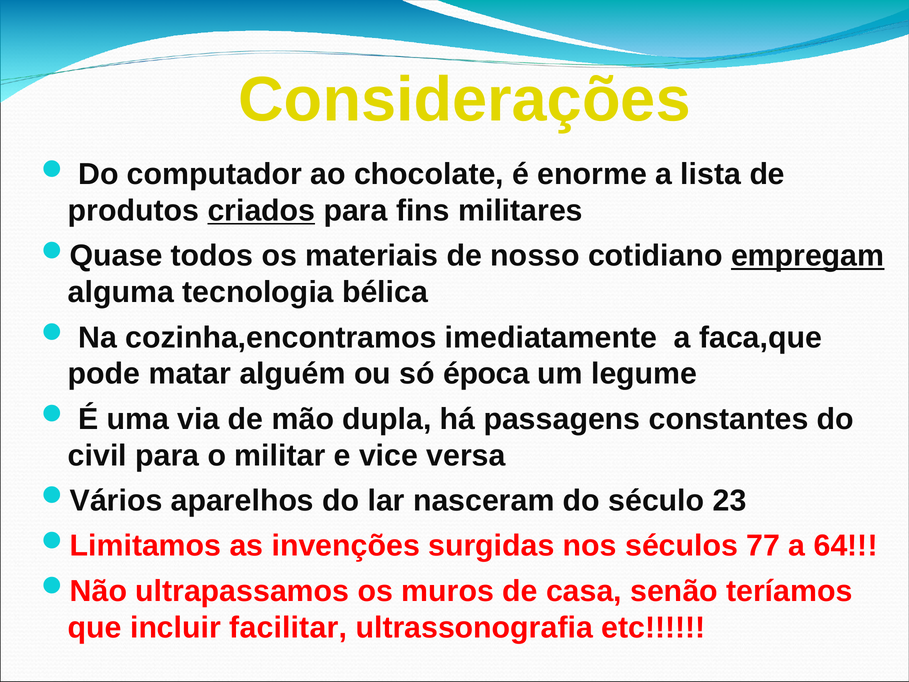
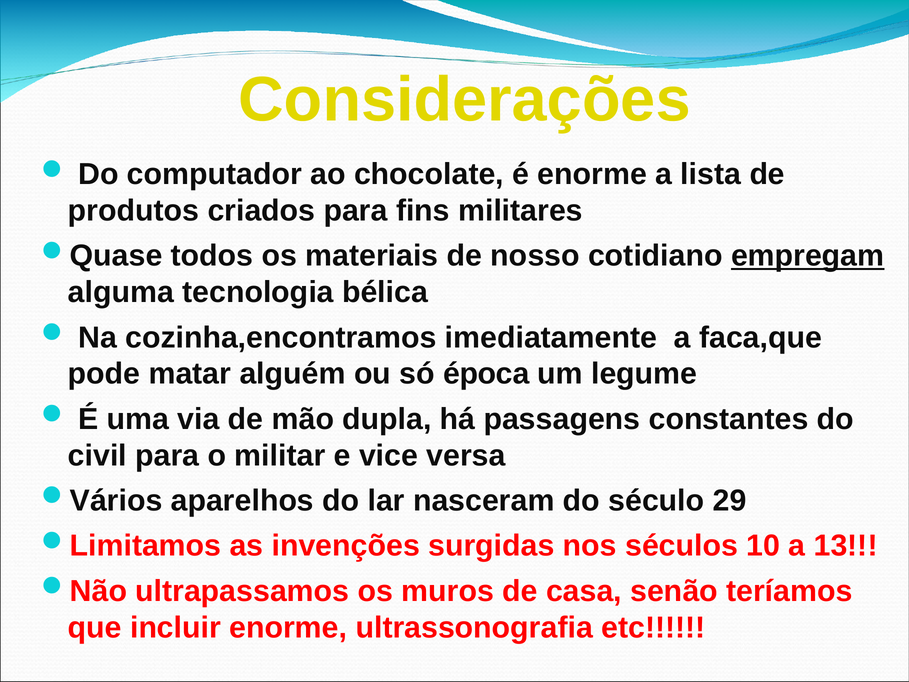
criados underline: present -> none (261, 211)
23: 23 -> 29 (730, 501)
77: 77 -> 10 (763, 546)
64: 64 -> 13 (846, 546)
incluir facilitar: facilitar -> enorme (288, 627)
